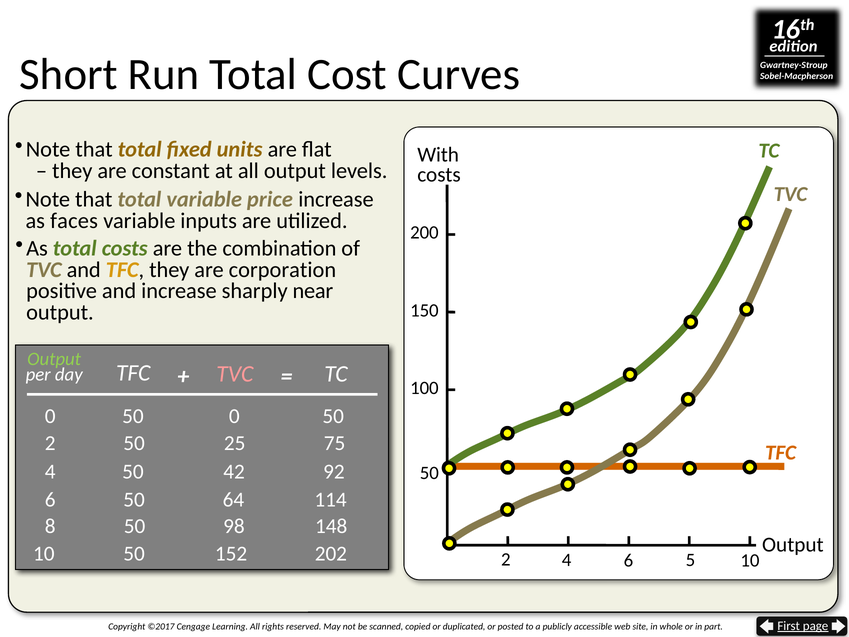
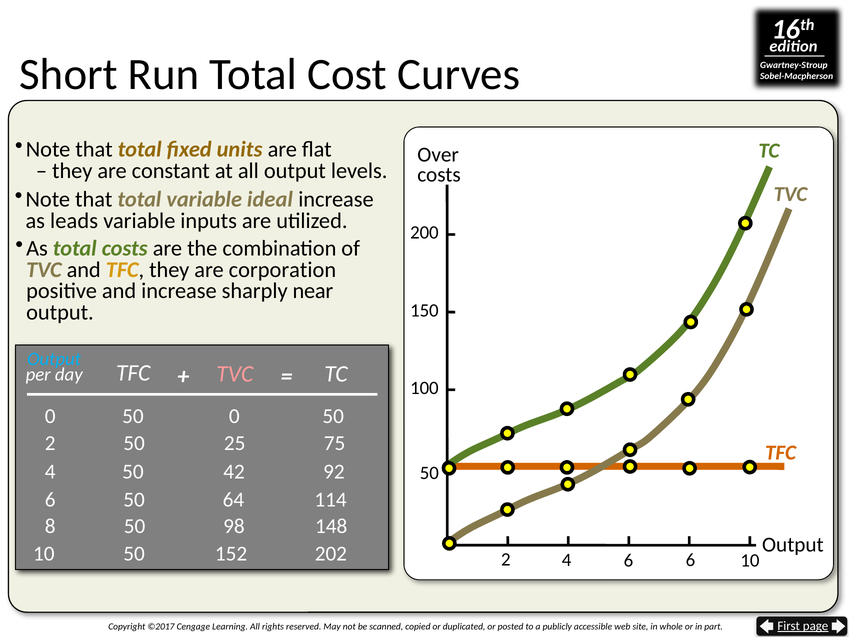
With: With -> Over (438, 155)
price: price -> ideal (270, 200)
faces: faces -> leads (74, 221)
Output colour: light green -> light blue (54, 359)
6 5: 5 -> 6 (690, 560)
